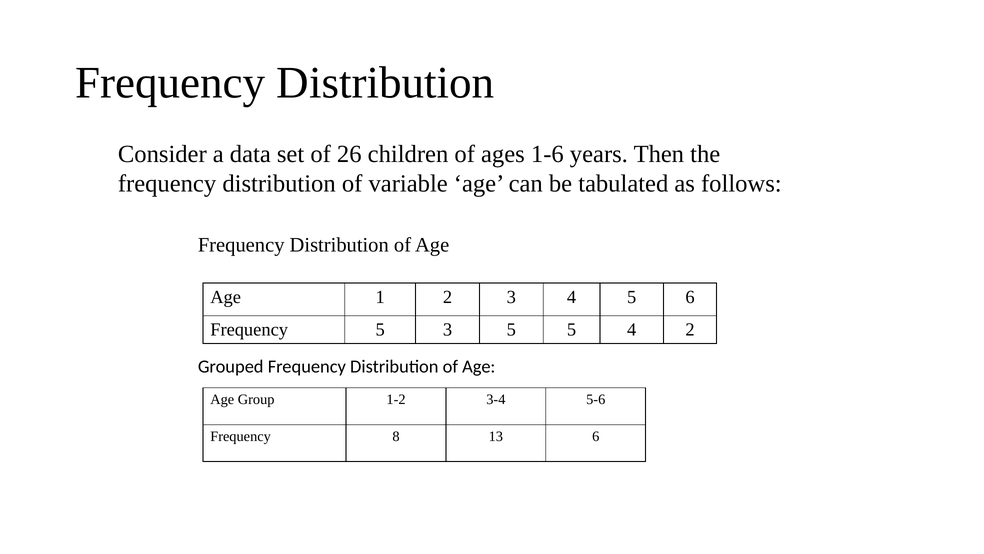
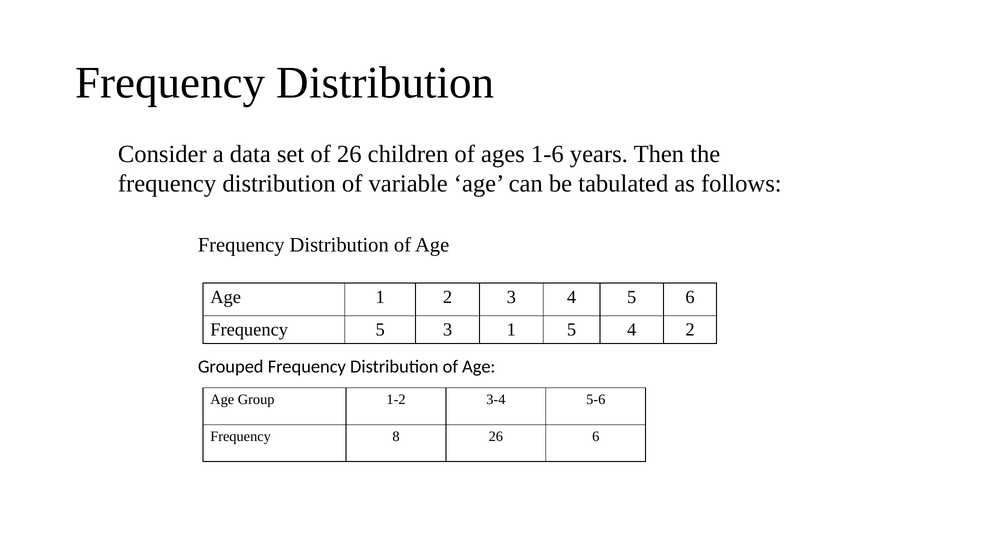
3 5: 5 -> 1 (511, 330)
8 13: 13 -> 26 (496, 436)
